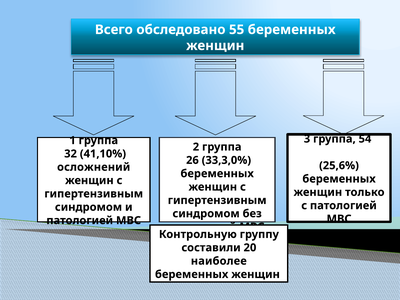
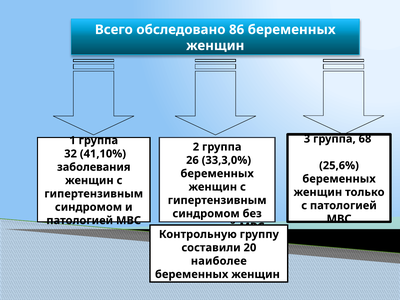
55: 55 -> 86 (237, 30)
54: 54 -> 68 (365, 139)
осложнений: осложнений -> заболевания (94, 167)
